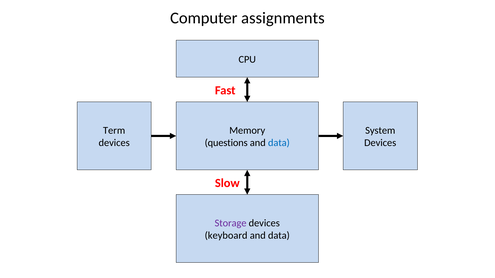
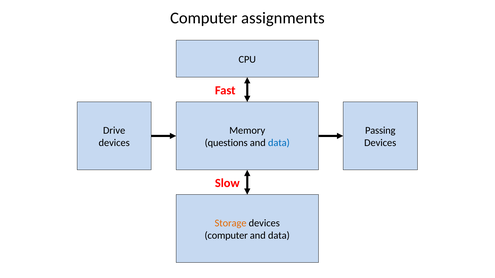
Term: Term -> Drive (114, 131)
System: System -> Passing (380, 131)
Storage colour: purple -> orange (231, 223)
keyboard: keyboard -> computer (226, 236)
